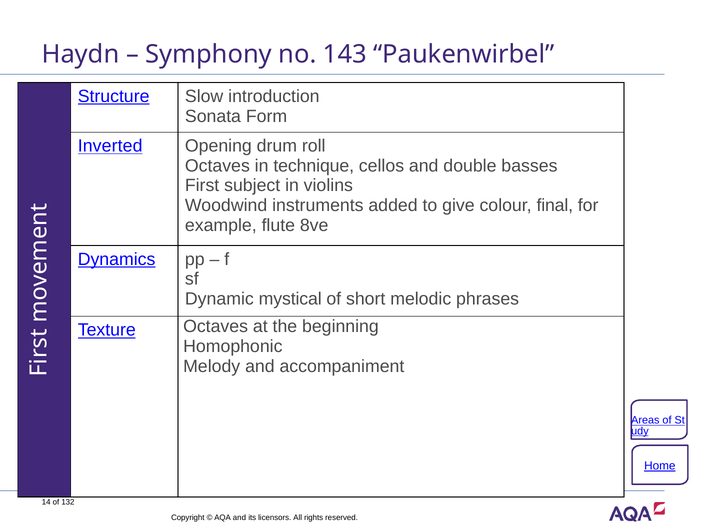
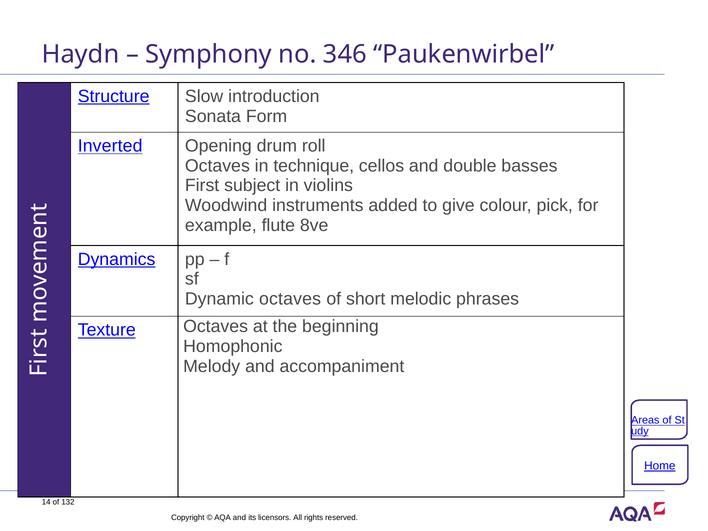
143: 143 -> 346 (345, 54)
final: final -> pick (555, 205)
Dynamic mystical: mystical -> octaves (290, 299)
